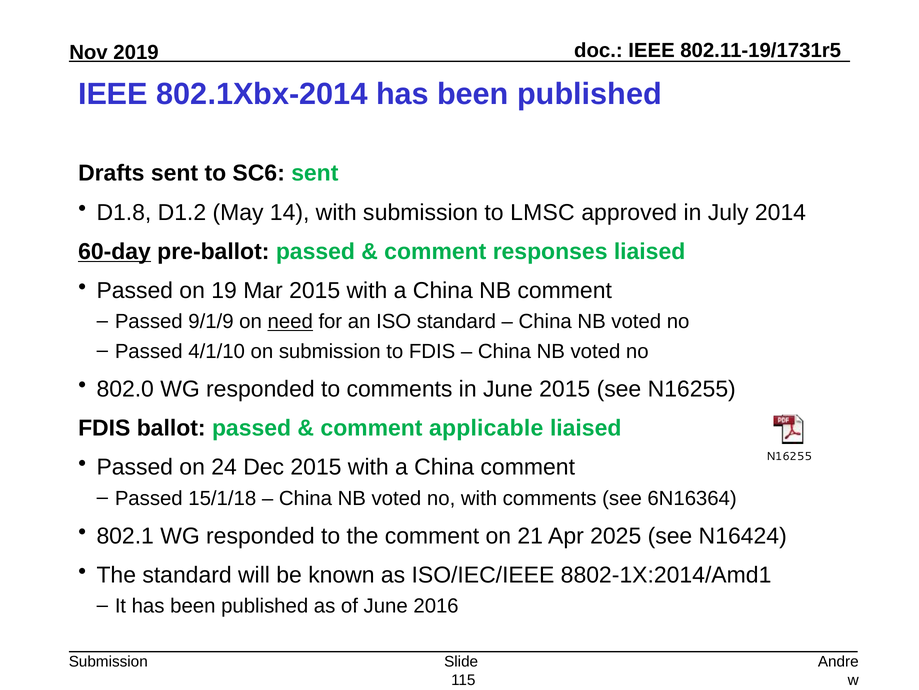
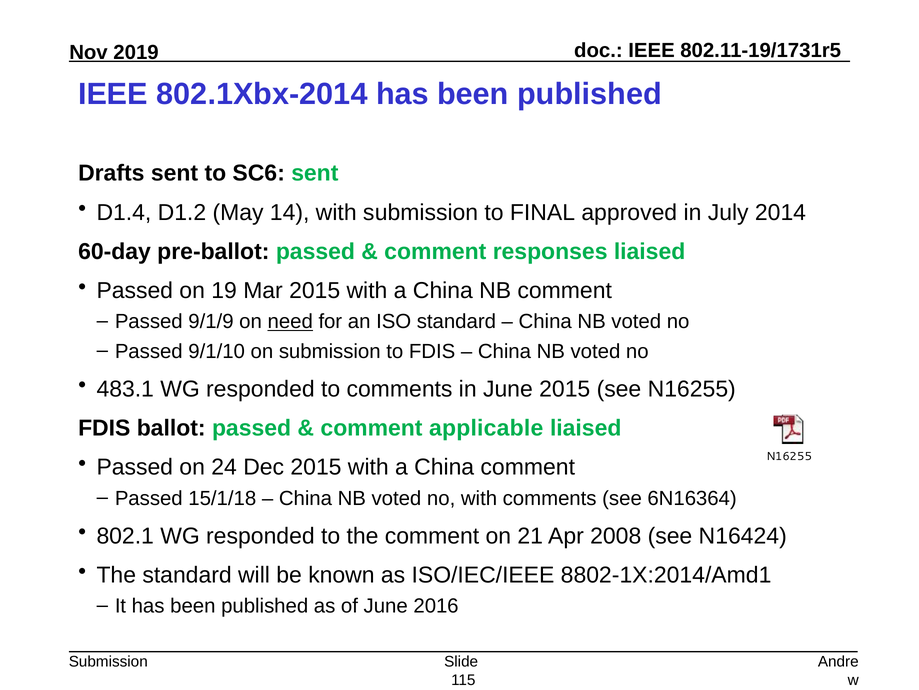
D1.8: D1.8 -> D1.4 (124, 212)
LMSC: LMSC -> FINAL (543, 212)
60-day underline: present -> none (115, 251)
4/1/10: 4/1/10 -> 9/1/10 (217, 351)
802.0: 802.0 -> 483.1 (125, 389)
2025: 2025 -> 2008 (616, 535)
